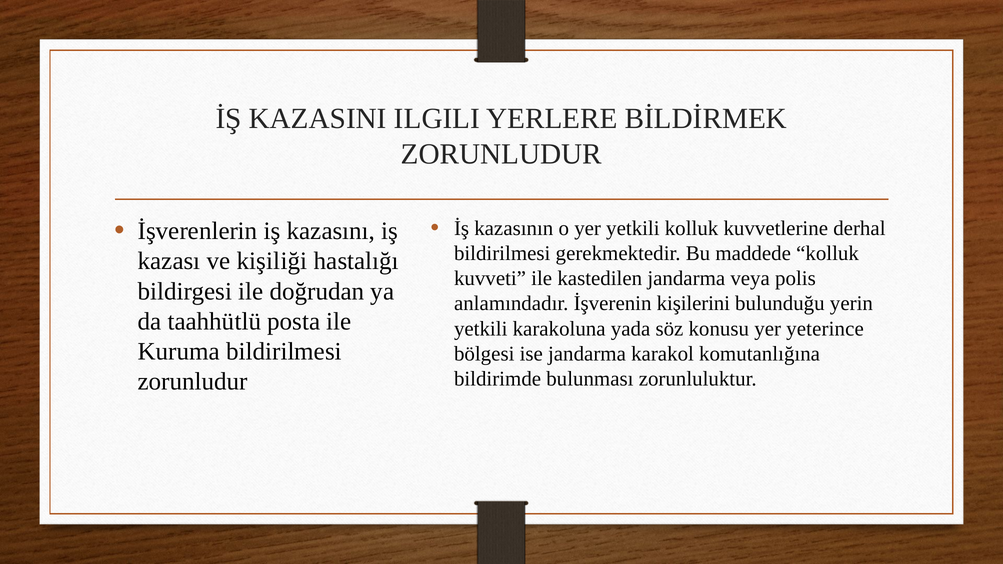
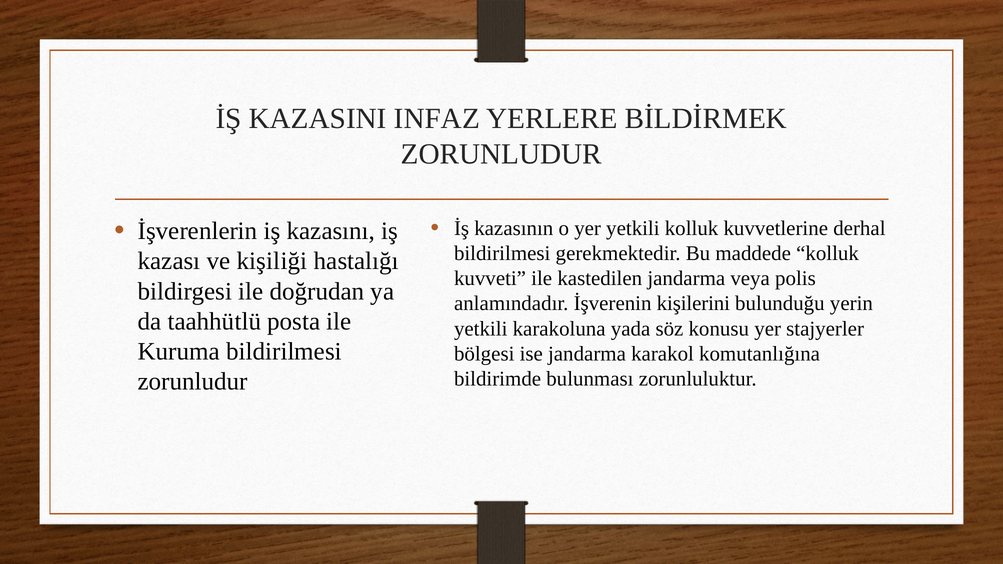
ILGILI: ILGILI -> INFAZ (437, 119)
yeterince: yeterince -> stajyerler (825, 329)
